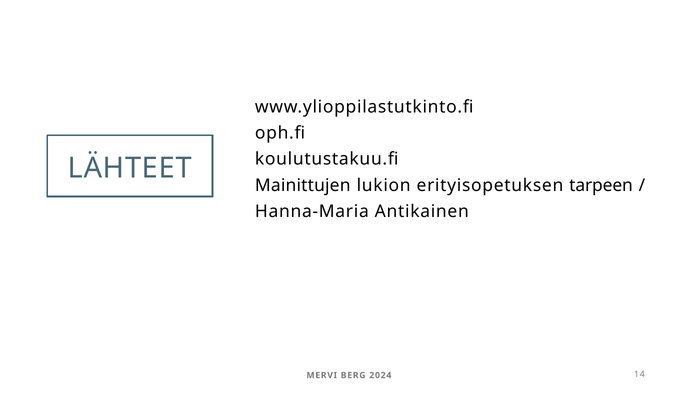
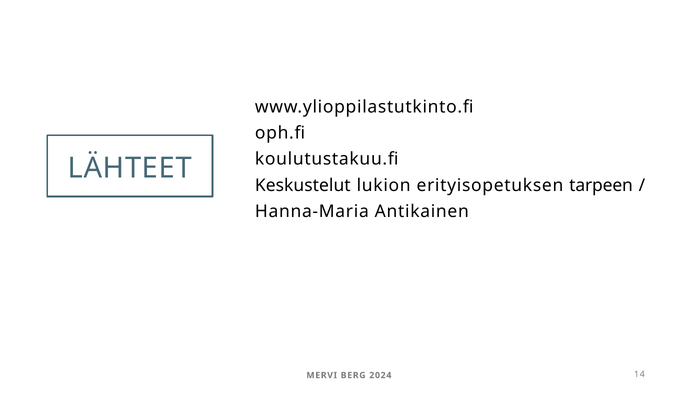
Mainittujen: Mainittujen -> Keskustelut (303, 185)
